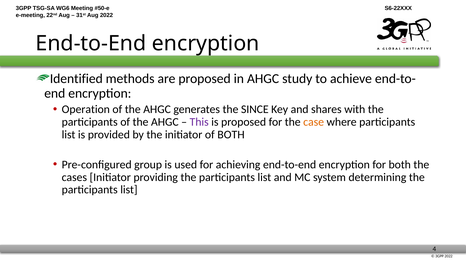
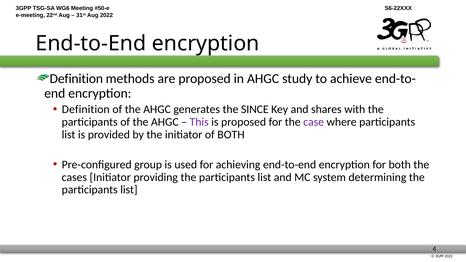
Identified: Identified -> Definition (76, 79)
Operation: Operation -> Definition (86, 110)
case colour: orange -> purple (314, 122)
